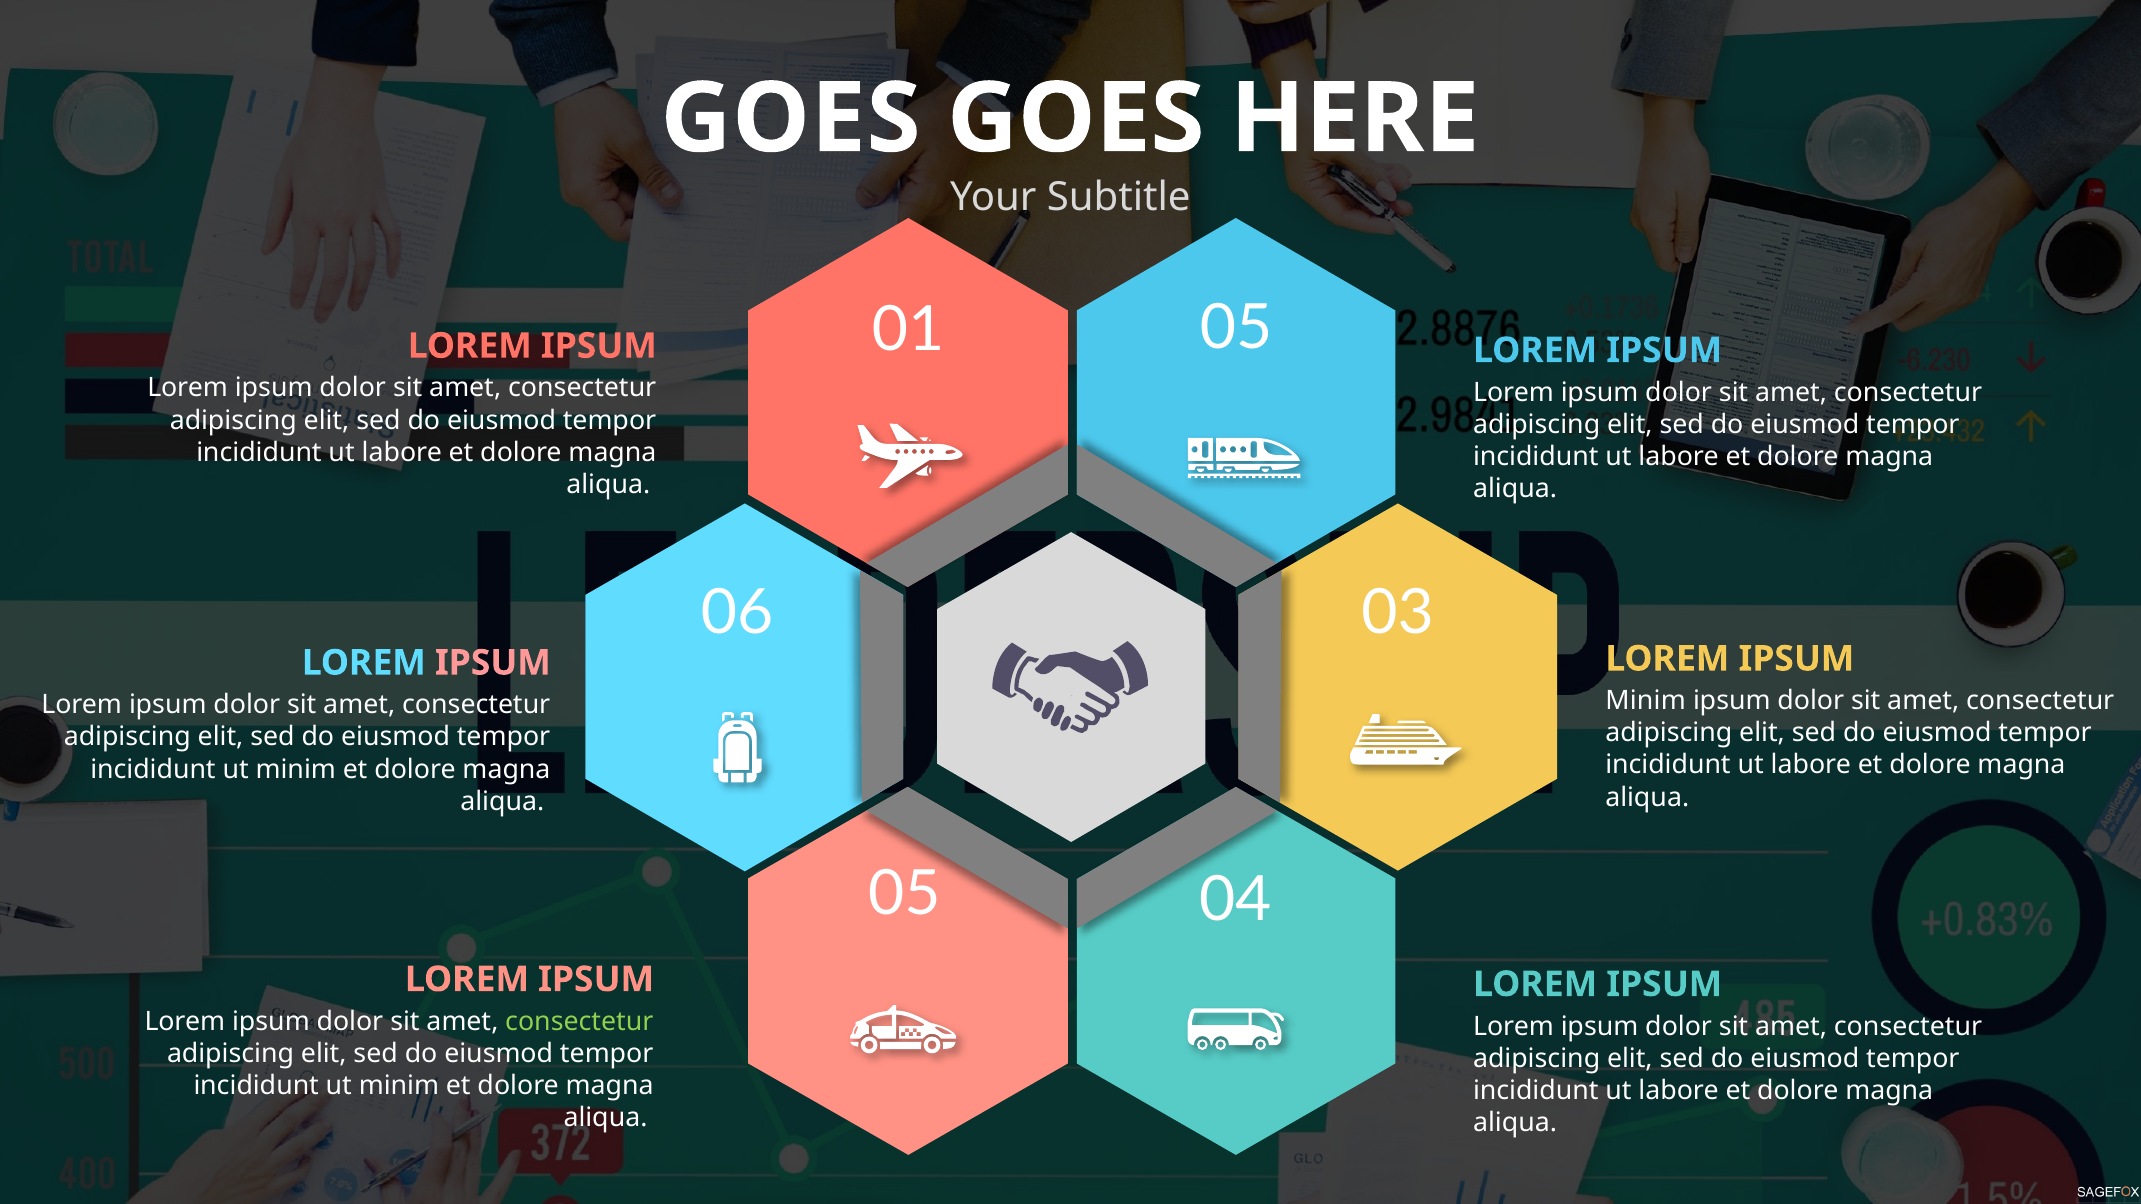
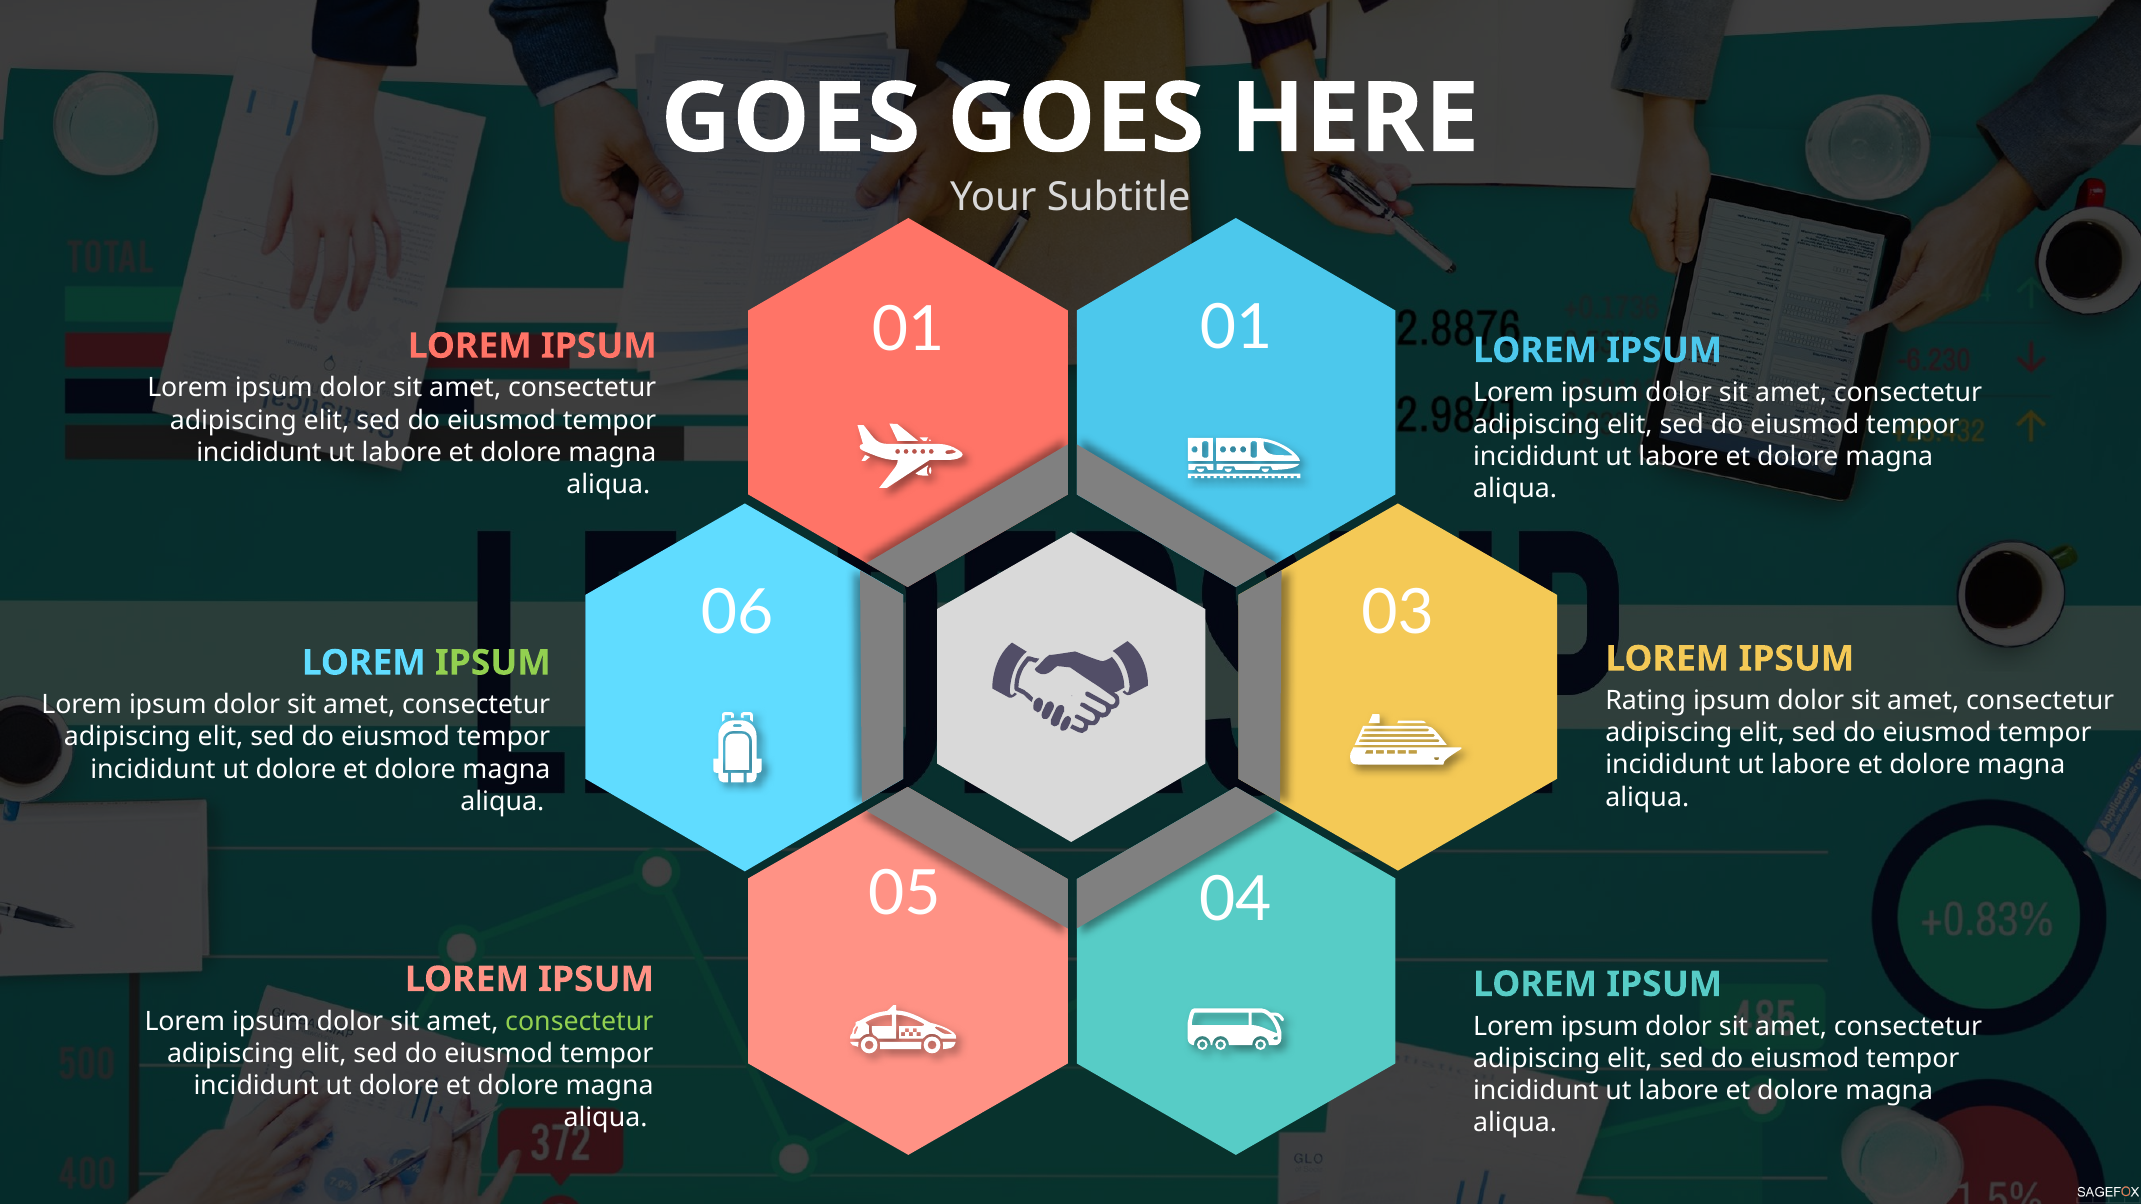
01 05: 05 -> 01 (1236, 328)
IPSUM colour: pink -> light green (493, 663)
Minim: Minim -> Rating (1646, 701)
minim: minim -> dolore (296, 769)
minim: minim -> dolore (399, 1086)
